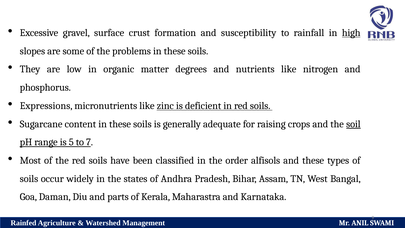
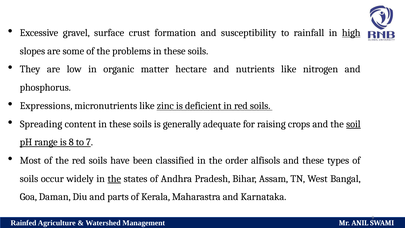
degrees: degrees -> hectare (191, 69)
Sugarcane: Sugarcane -> Spreading (41, 124)
5: 5 -> 8 (71, 142)
the underline: none -> present (114, 179)
